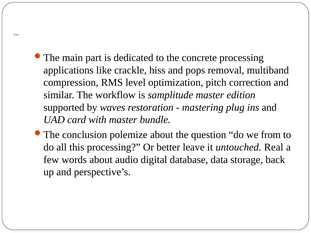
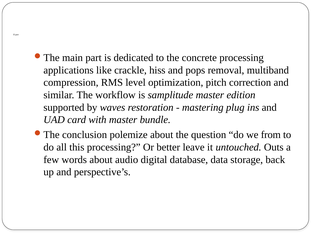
Real: Real -> Outs (274, 147)
